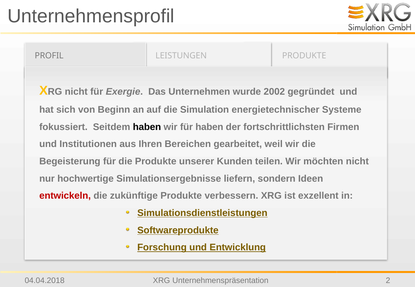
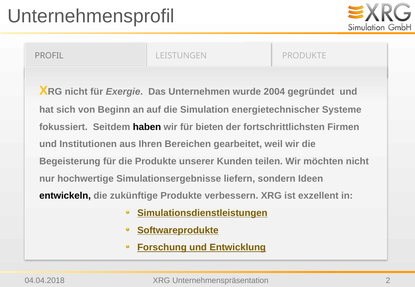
2002: 2002 -> 2004 (274, 92)
für haben: haben -> bieten (209, 127)
entwickeln colour: red -> black (65, 196)
